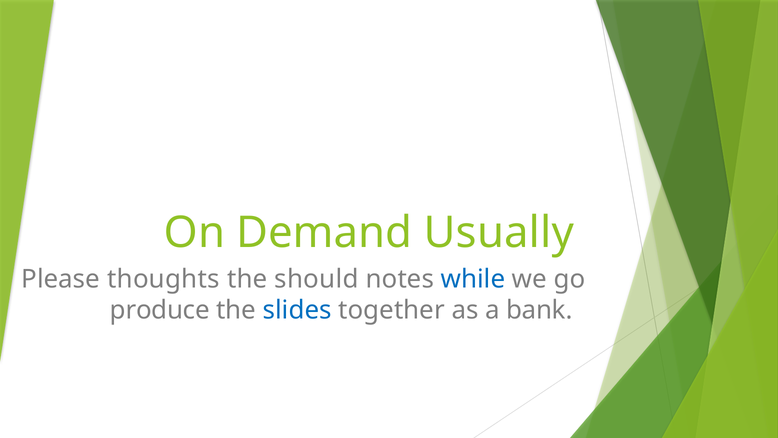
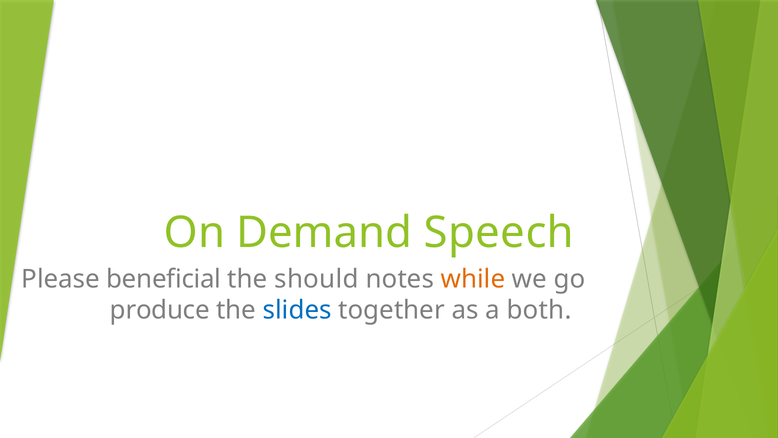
Usually: Usually -> Speech (499, 232)
thoughts: thoughts -> beneficial (164, 279)
while colour: blue -> orange (473, 279)
bank: bank -> both (539, 310)
